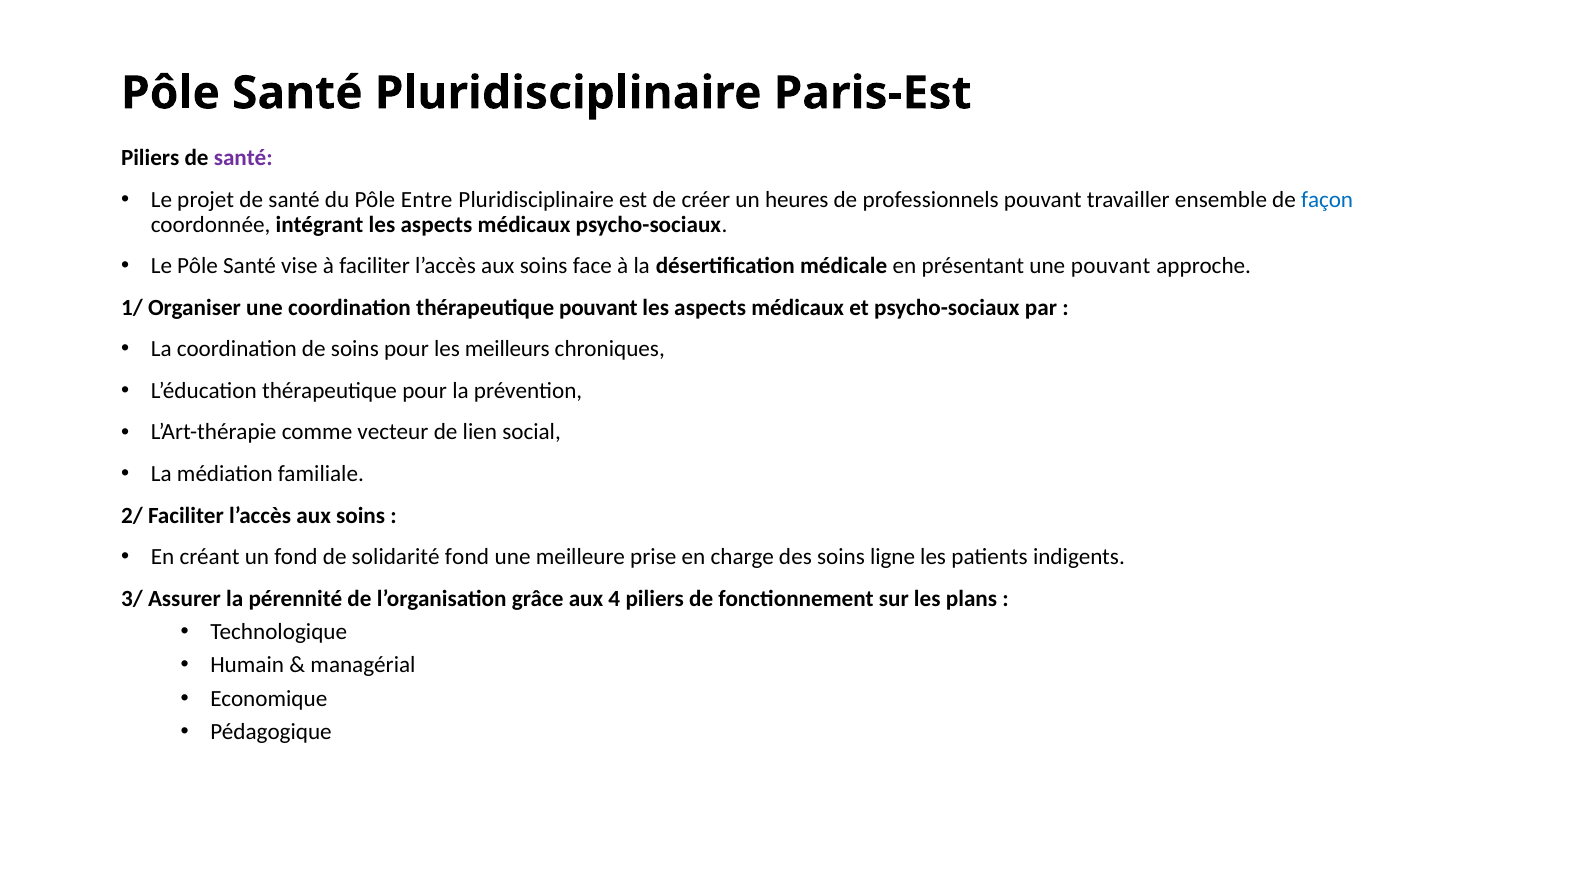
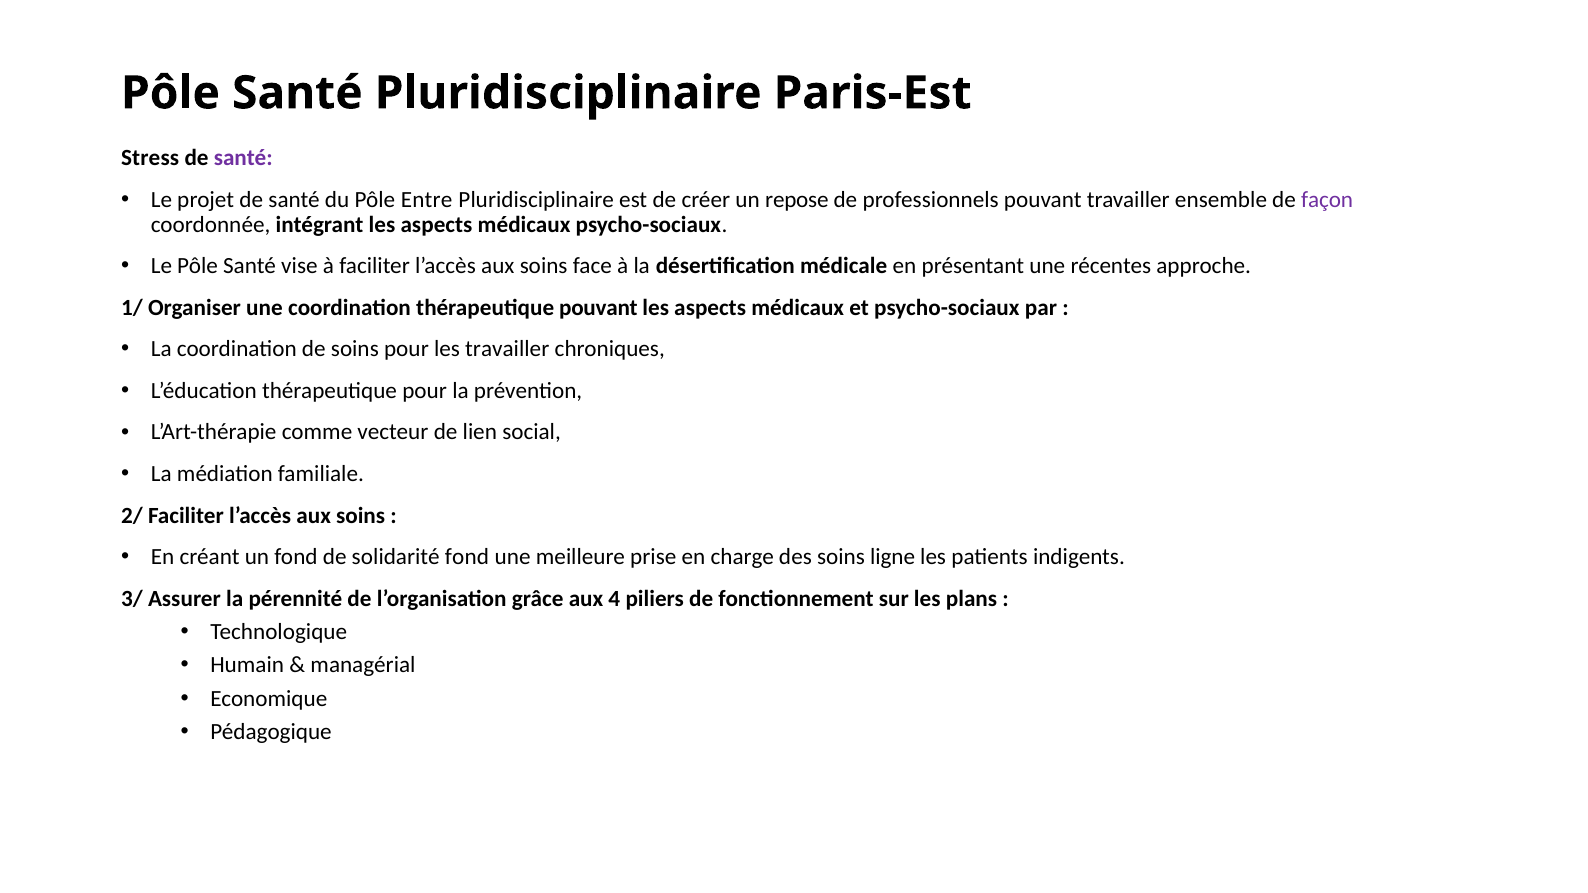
Piliers: Piliers -> Stress (150, 158)
heures: heures -> repose (797, 199)
façon colour: blue -> purple (1327, 199)
une pouvant: pouvant -> récentes (1111, 266)
les meilleurs: meilleurs -> travailler (507, 349)
